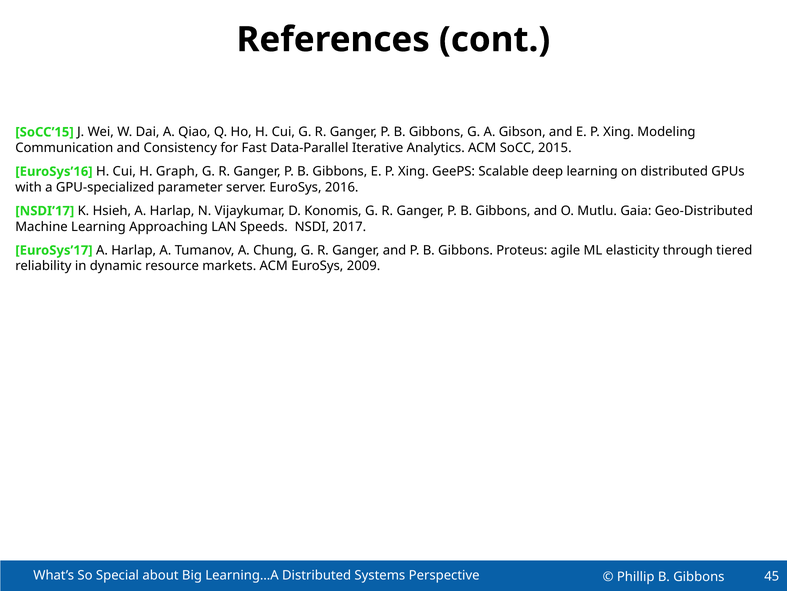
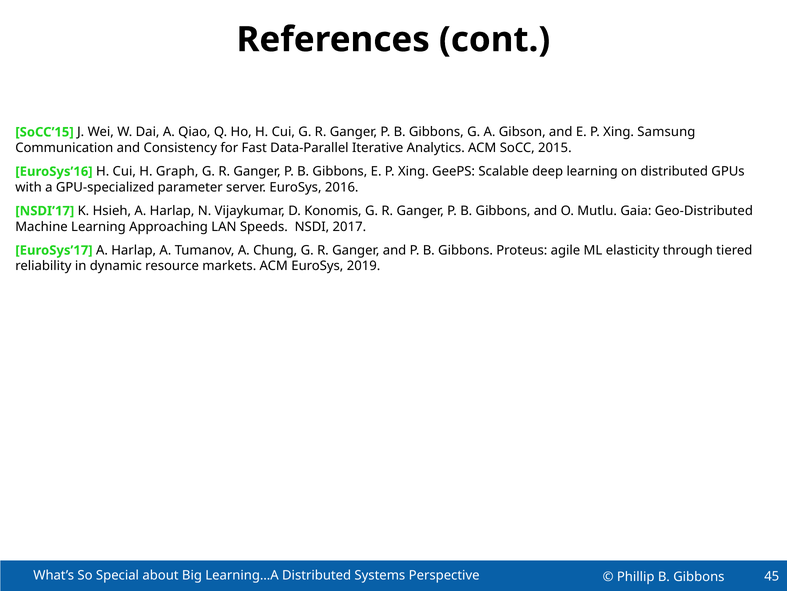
Modeling: Modeling -> Samsung (666, 132)
2009: 2009 -> 2019 (364, 266)
